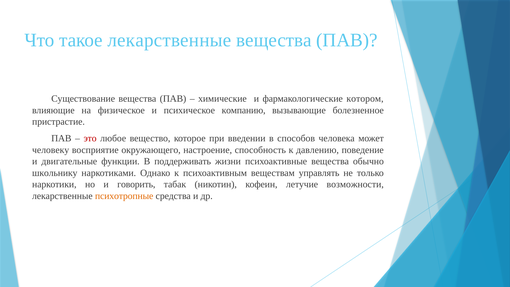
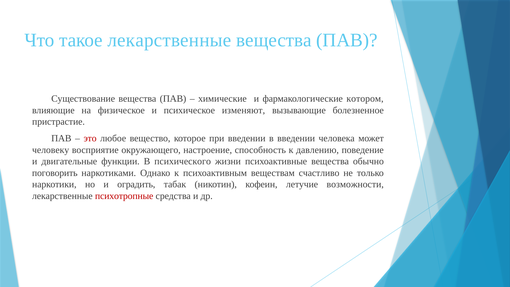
компанию: компанию -> изменяют (243, 110)
в способов: способов -> введении (296, 138)
поддерживать: поддерживать -> психического (183, 161)
школьнику: школьнику -> поговорить (55, 173)
управлять: управлять -> счастливо (319, 173)
говорить: говорить -> оградить (136, 184)
психотропные colour: orange -> red (124, 196)
